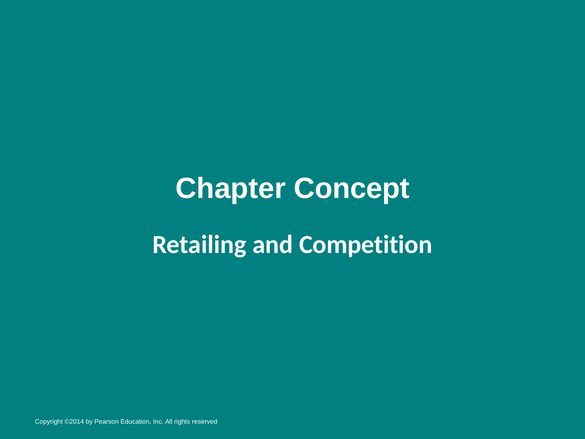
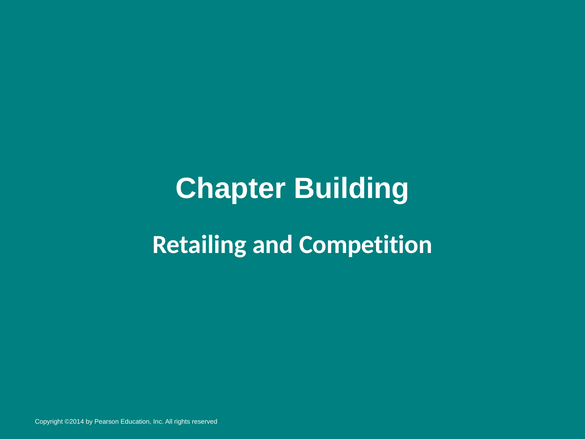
Concept: Concept -> Building (352, 188)
